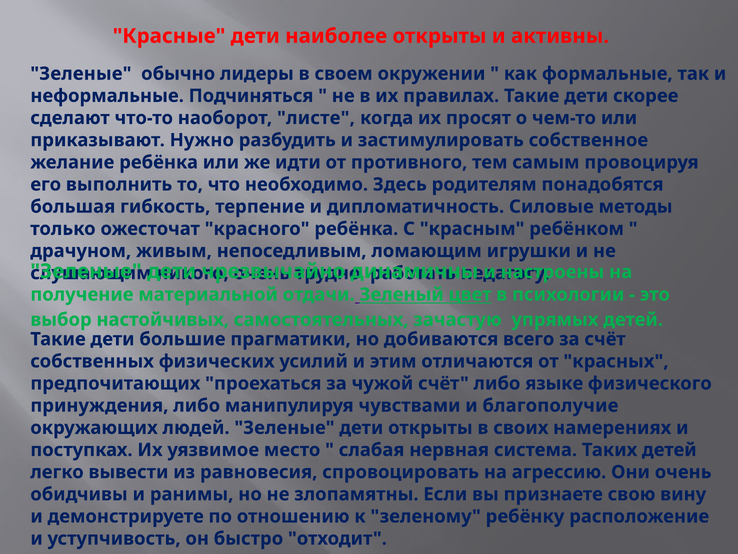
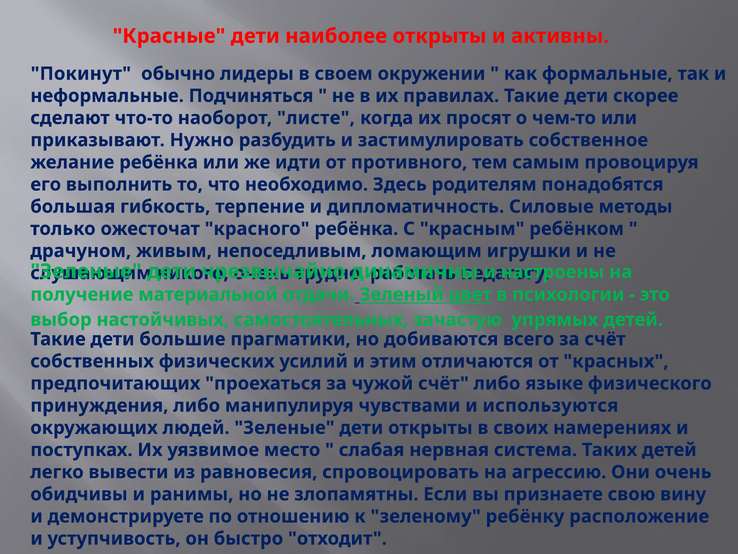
Зеленые: Зеленые -> Покинут (81, 74)
благополучие: благополучие -> используются (550, 405)
